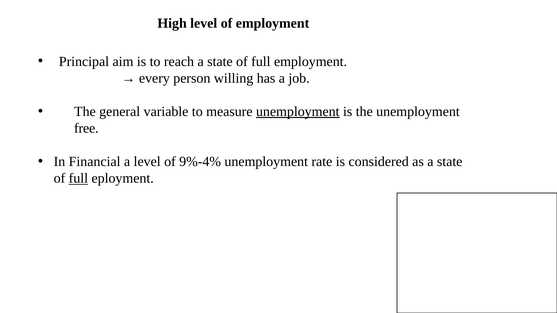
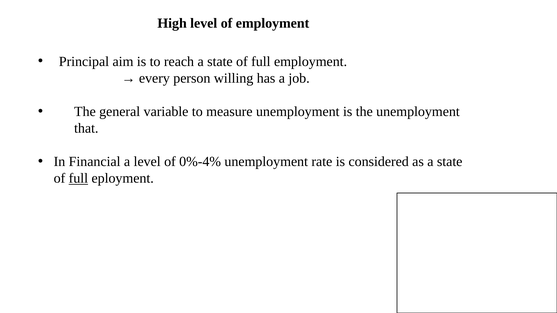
unemployment underline: present -> none (298, 112)
free: free -> that (86, 128)
9%-4%: 9%-4% -> 0%-4% (200, 162)
